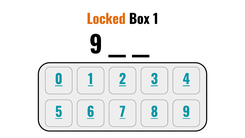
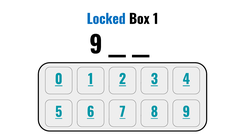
Locked colour: orange -> blue (106, 19)
